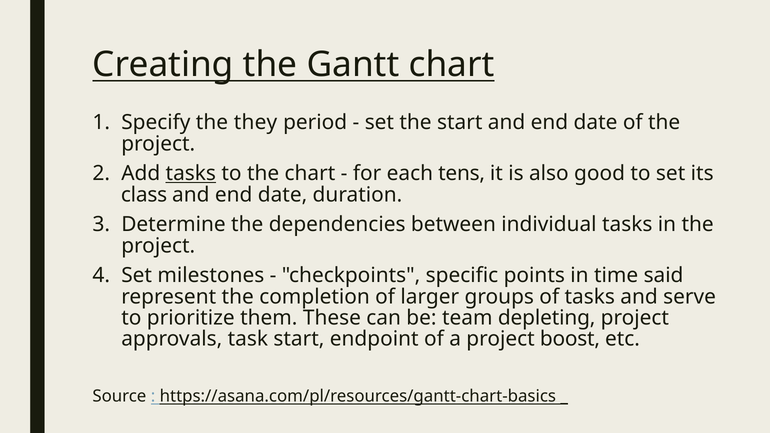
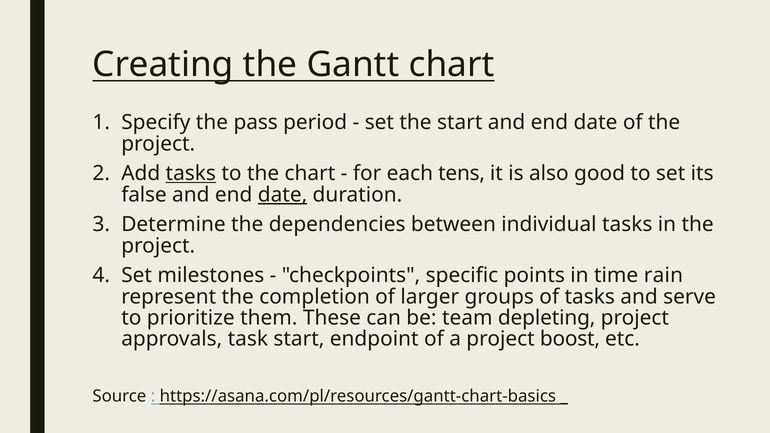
they: they -> pass (256, 123)
class: class -> false (144, 195)
date underline: none -> present (283, 195)
said: said -> rain (663, 276)
